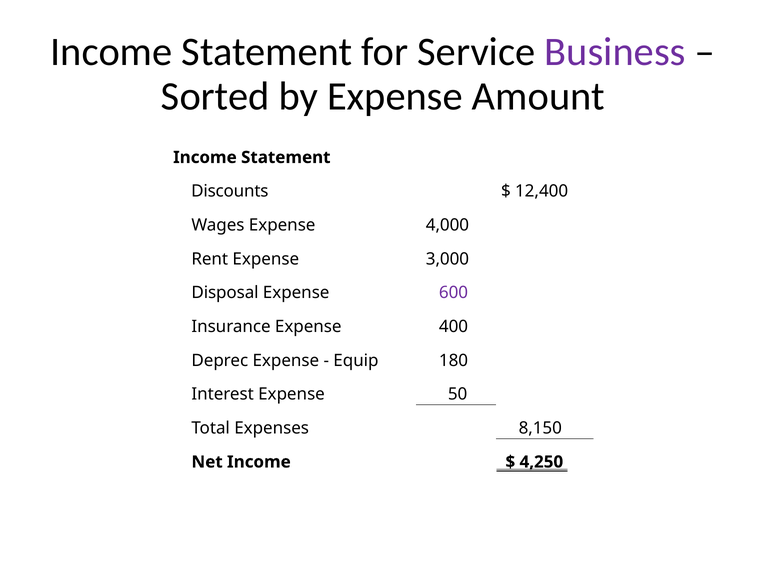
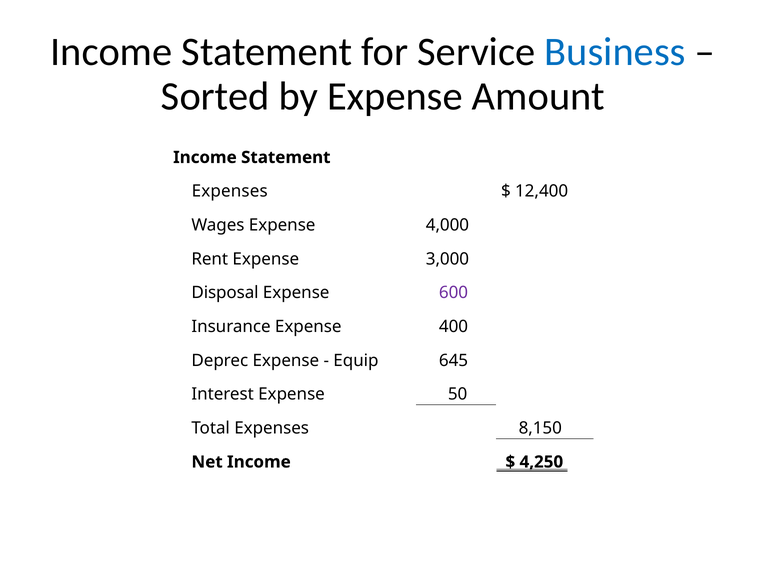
Business colour: purple -> blue (615, 52)
Discounts: Discounts -> Expenses (230, 191)
180: 180 -> 645 (454, 360)
